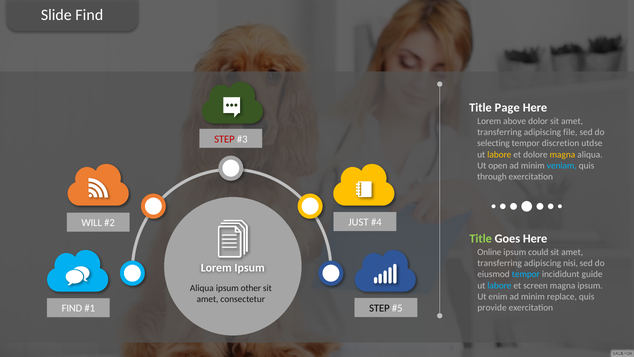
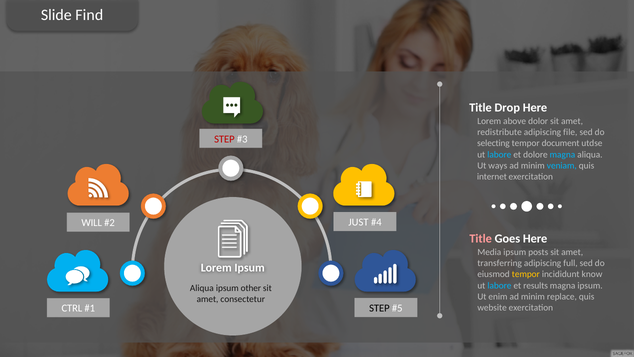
Page: Page -> Drop (507, 107)
transferring: transferring -> redistribute (499, 132)
discretion: discretion -> document (561, 143)
labore colour: yellow -> light blue (499, 154)
magna colour: yellow -> light blue (562, 154)
open: open -> ways (498, 165)
through: through -> internet (492, 177)
Title colour: light green -> pink (481, 238)
Online: Online -> Media (489, 252)
could: could -> posts (538, 252)
nisi: nisi -> full (570, 263)
tempor colour: light blue -> yellow (526, 274)
guide: guide -> know (592, 274)
screen: screen -> results (536, 285)
provide: provide -> website (492, 307)
FIND: FIND -> CTRL (72, 308)
